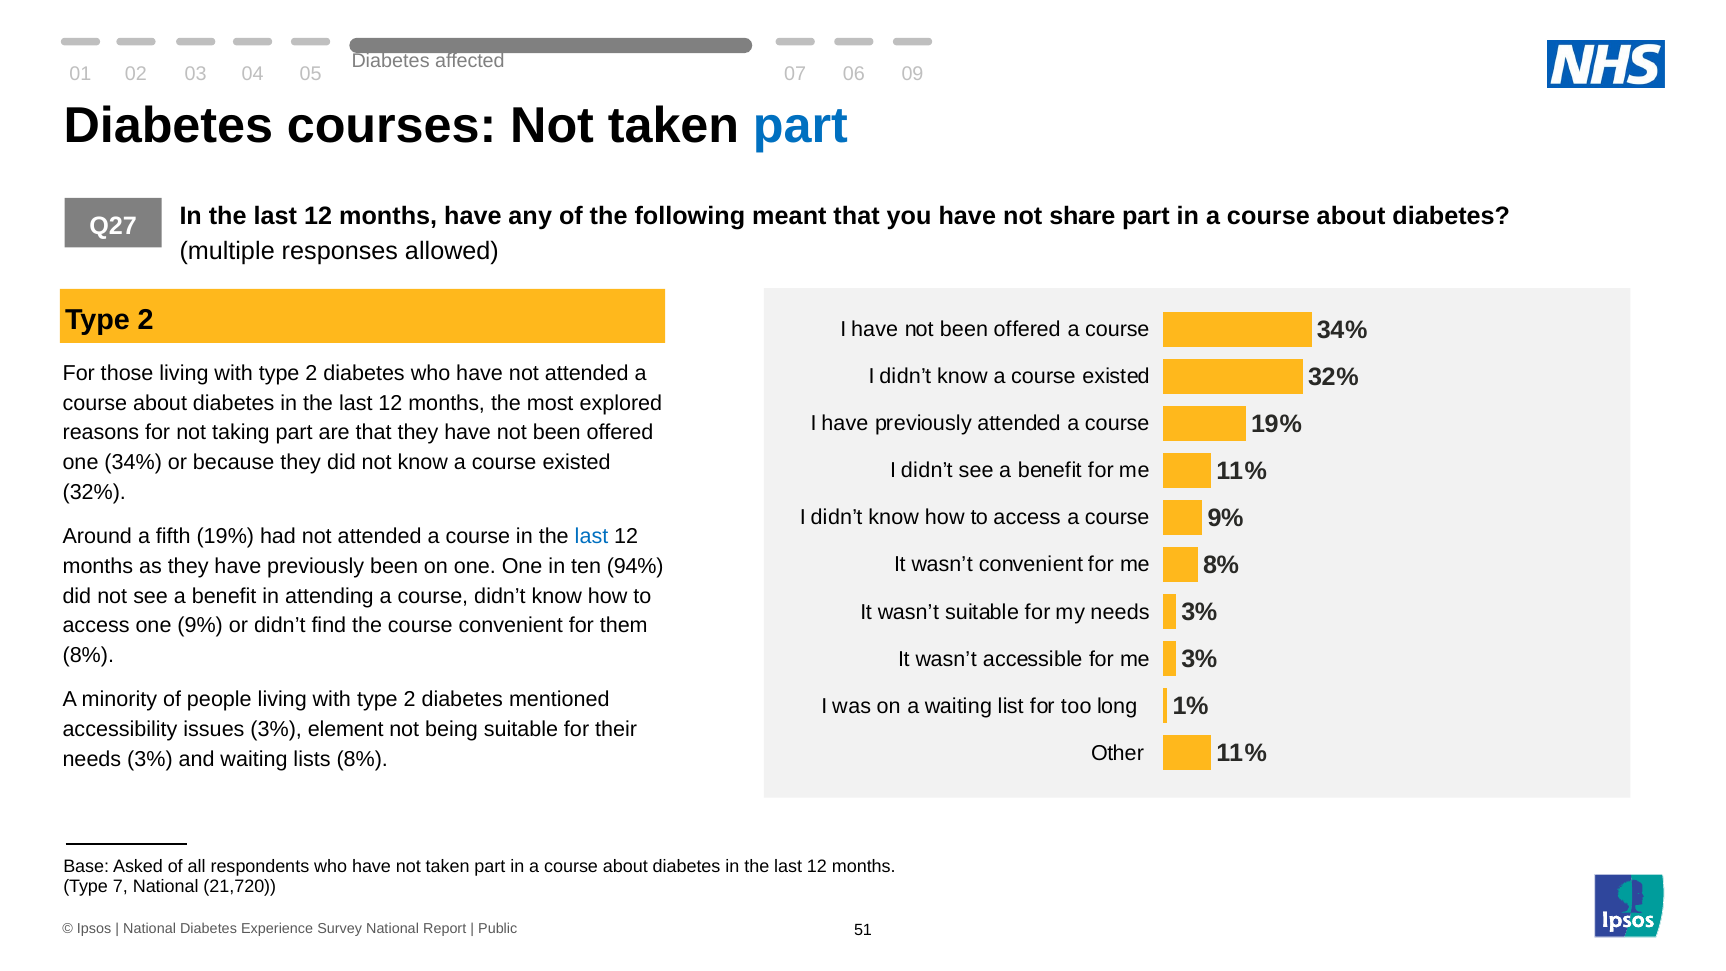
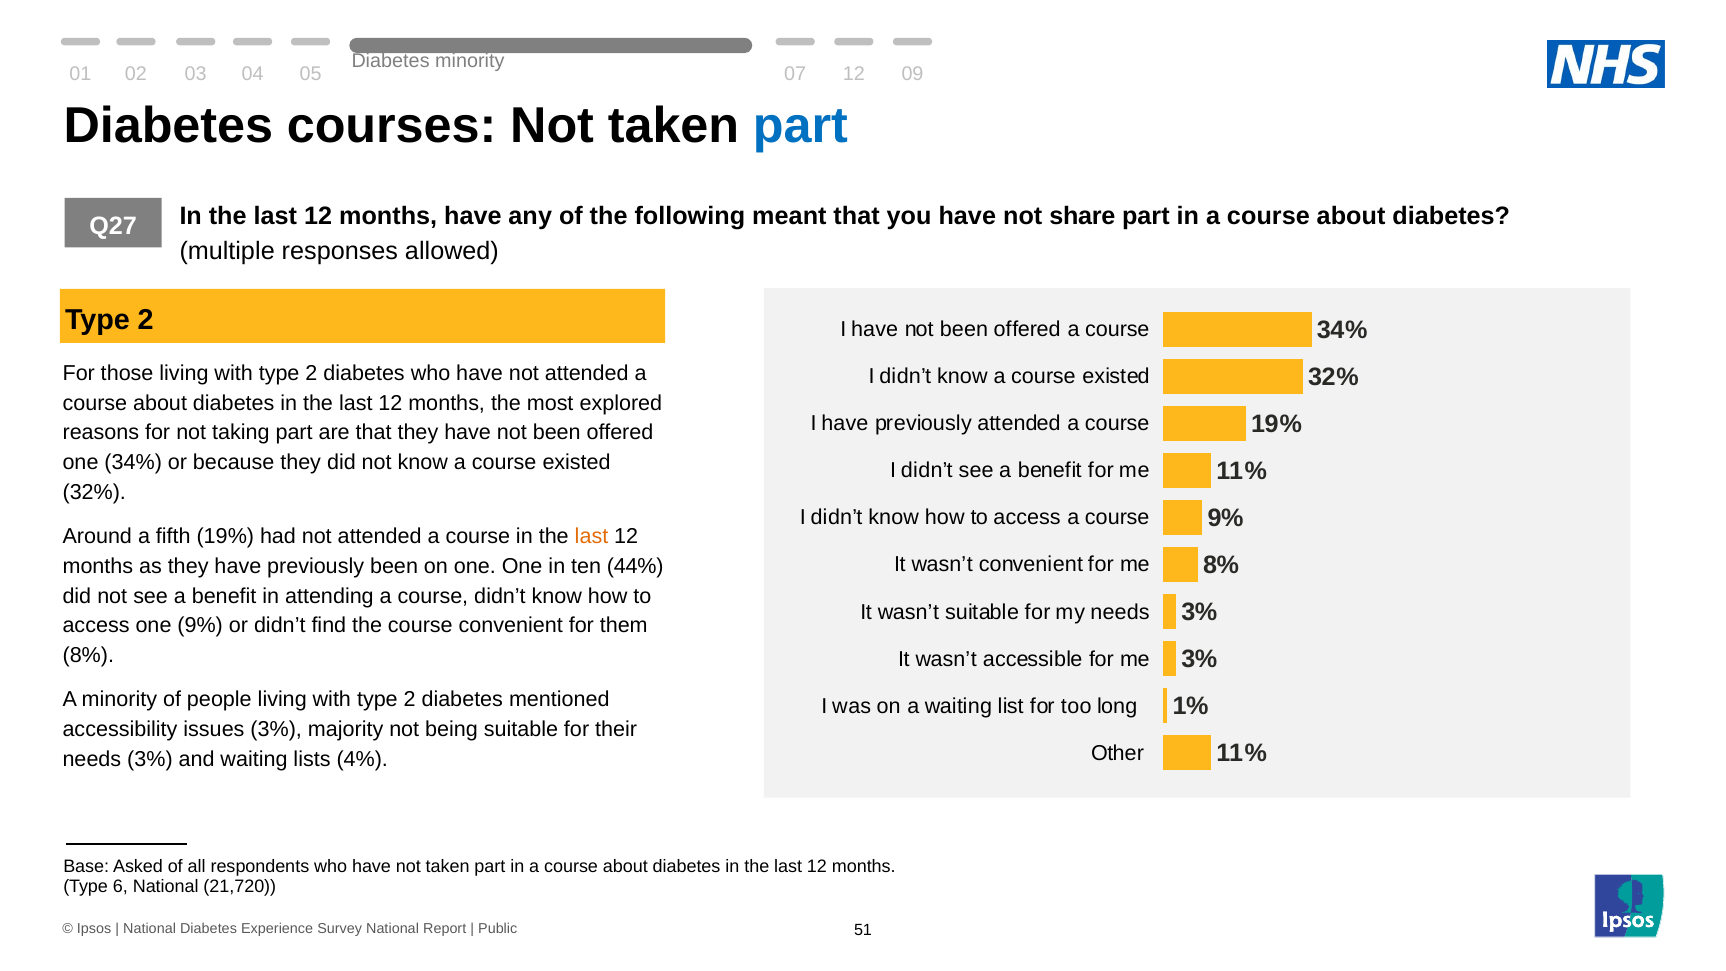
Diabetes affected: affected -> minority (470, 61)
07 06: 06 -> 12 (854, 74)
last colour: blue -> orange (592, 536)
94%: 94% -> 44% (635, 566)
element: element -> majority (346, 729)
lists 8%: 8% -> 4% (362, 759)
7: 7 -> 6 (120, 887)
